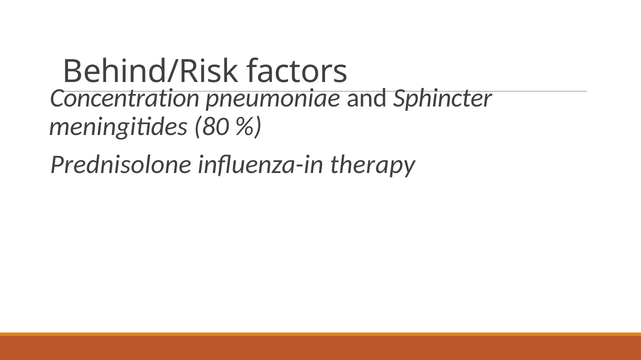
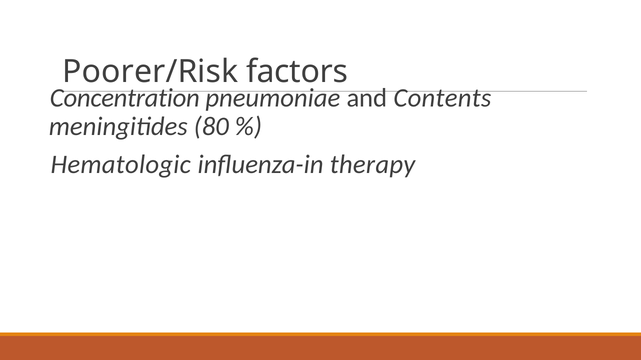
Behind/Risk: Behind/Risk -> Poorer/Risk (150, 72)
Sphincter: Sphincter -> Contents (442, 98)
Prednisolone: Prednisolone -> Hematologic (121, 165)
